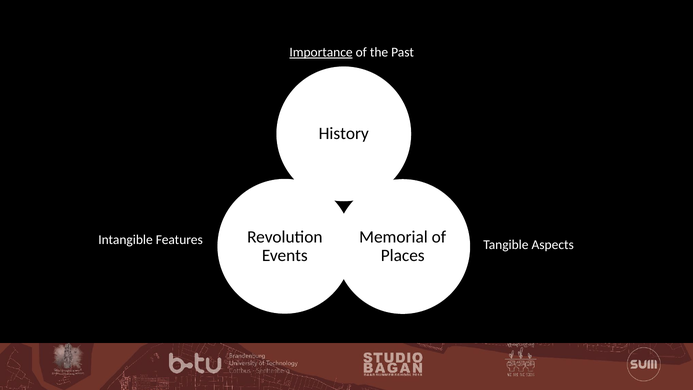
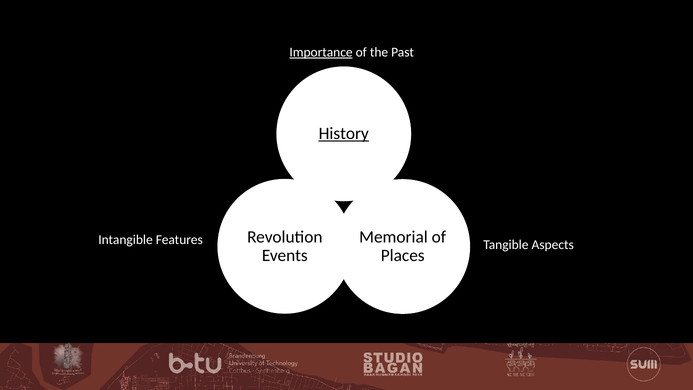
History underline: none -> present (344, 134)
